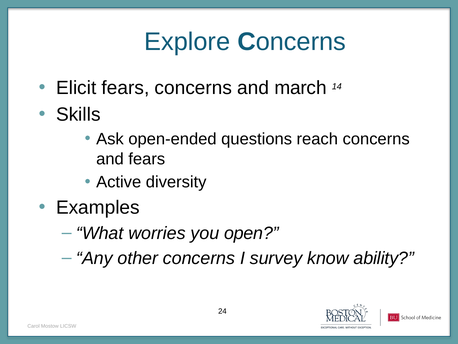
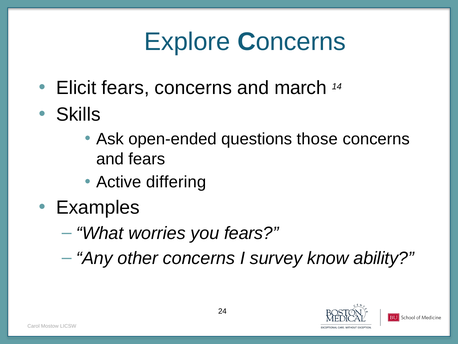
reach: reach -> those (317, 139)
diversity: diversity -> differing (176, 182)
you open: open -> fears (251, 233)
